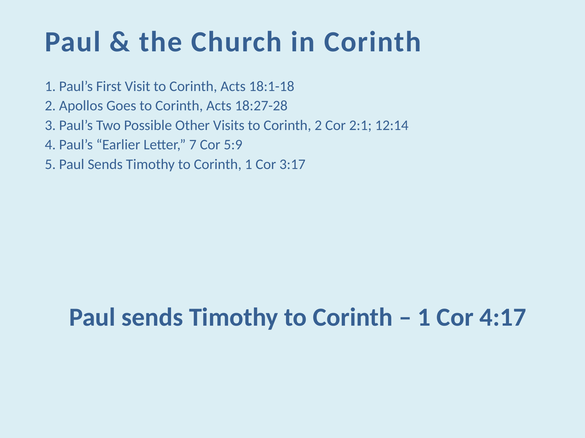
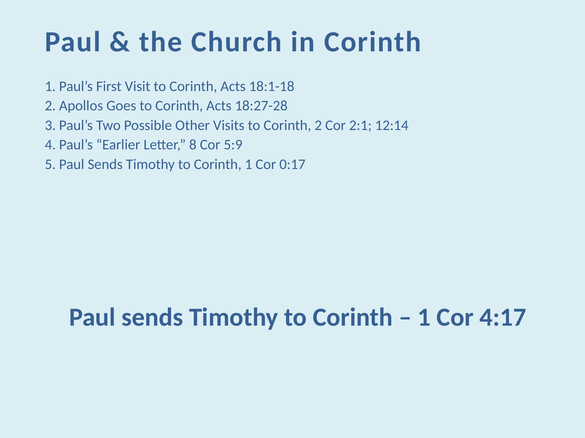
7: 7 -> 8 (193, 145)
3:17: 3:17 -> 0:17 (292, 165)
